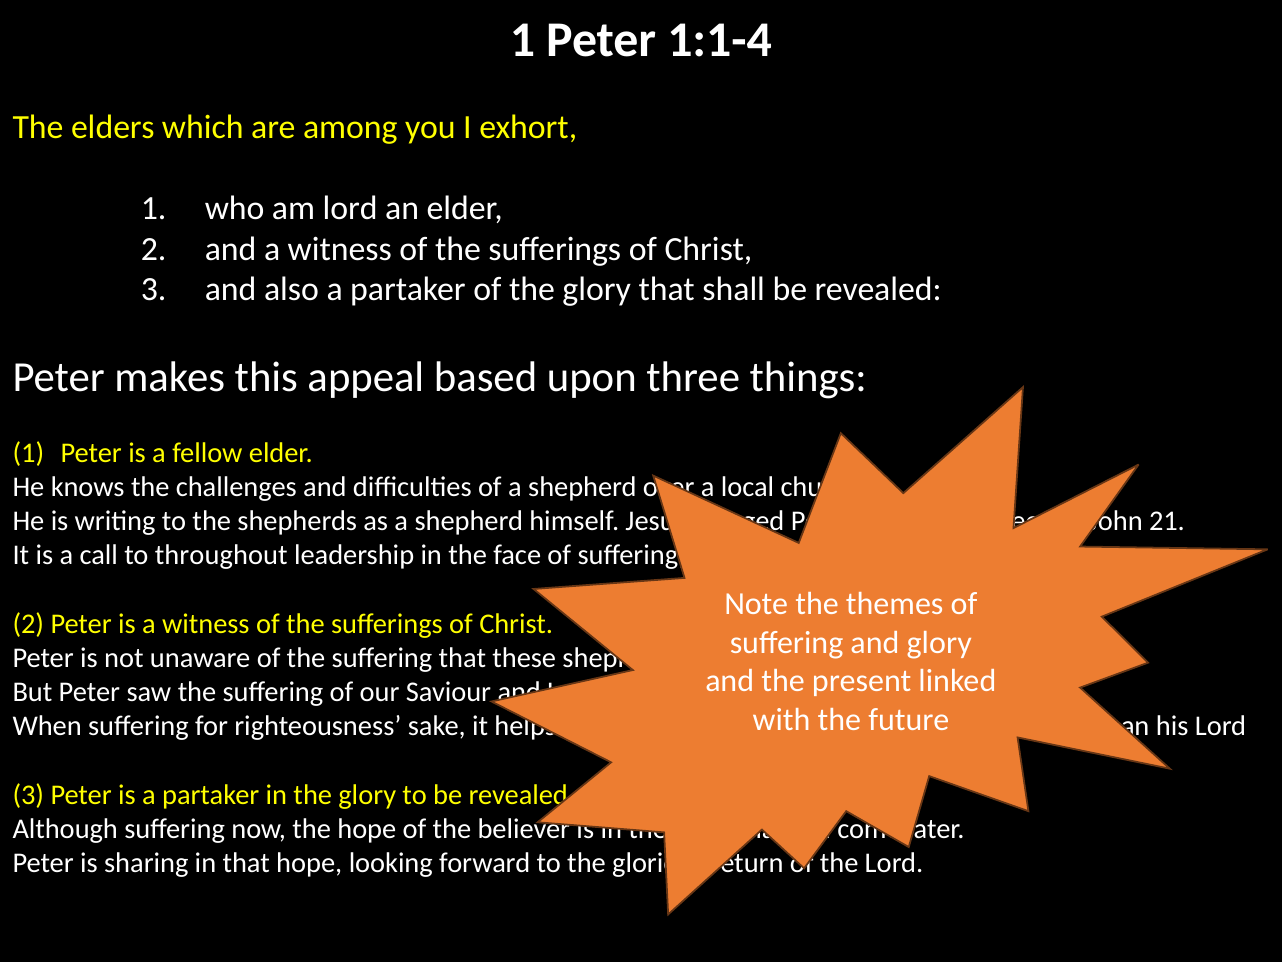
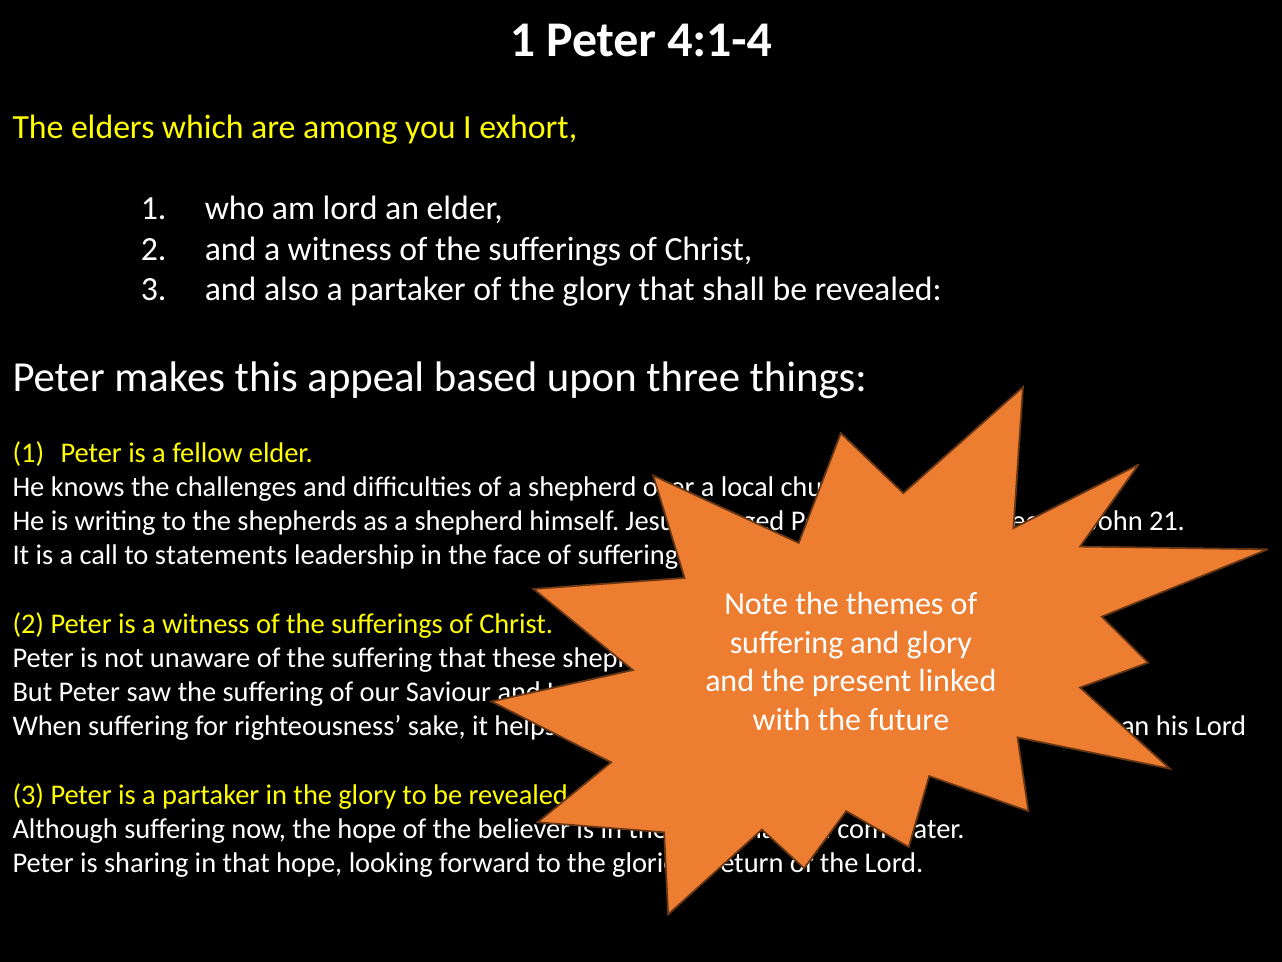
1:1-4: 1:1-4 -> 4:1-4 (720, 40)
throughout: throughout -> statements (221, 555)
